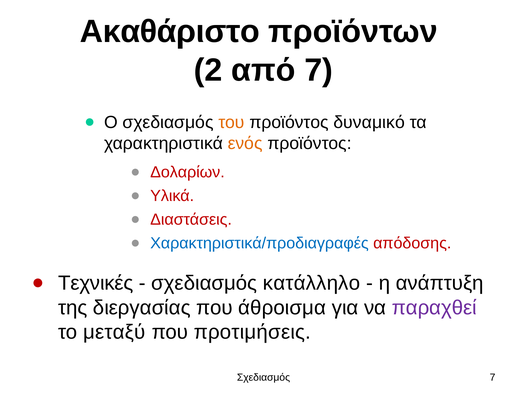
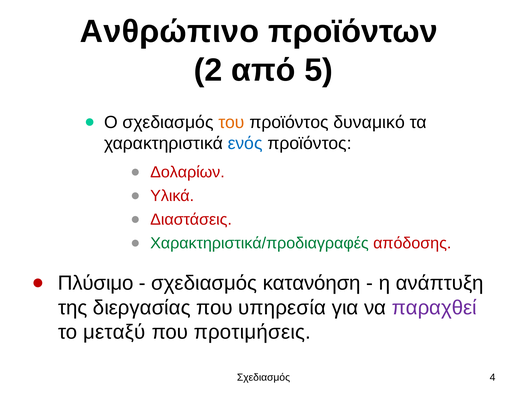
Ακαθάριστο: Ακαθάριστο -> Ανθρώπινο (170, 32)
από 7: 7 -> 5 (319, 70)
ενός colour: orange -> blue (245, 144)
Χαρακτηριστικά/προδιαγραφές colour: blue -> green (259, 243)
Τεχνικές: Τεχνικές -> Πλύσιμο (96, 283)
κατάλληλο: κατάλληλο -> κατανόηση (312, 283)
άθροισμα: άθροισμα -> υπηρεσία (282, 308)
Σχεδιασμός 7: 7 -> 4 (493, 378)
